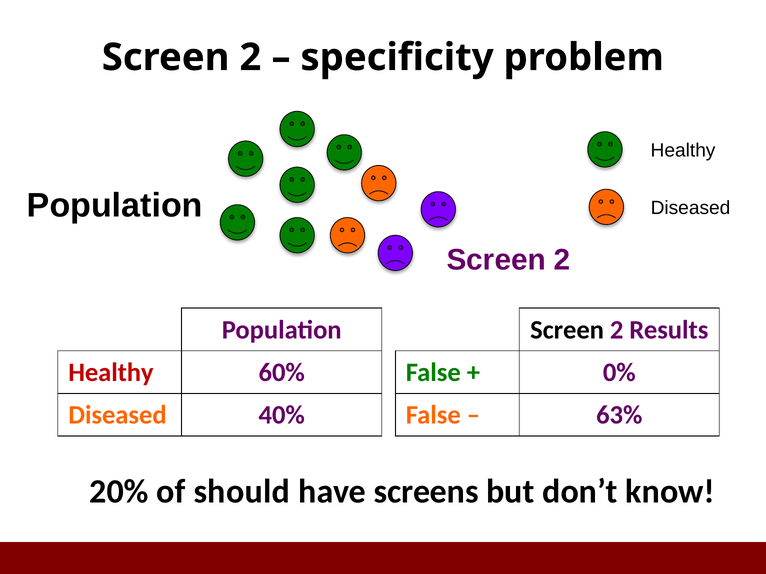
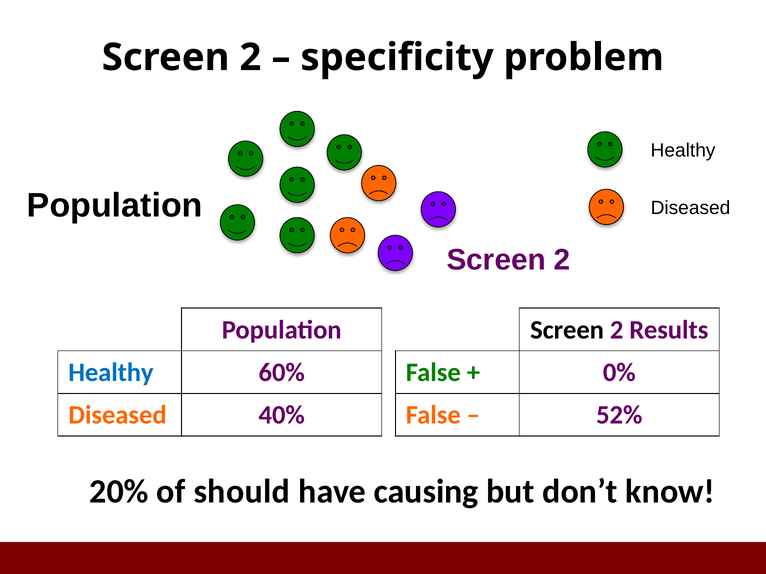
Healthy colour: red -> blue (111, 373)
63%: 63% -> 52% (619, 415)
screens: screens -> causing (426, 492)
